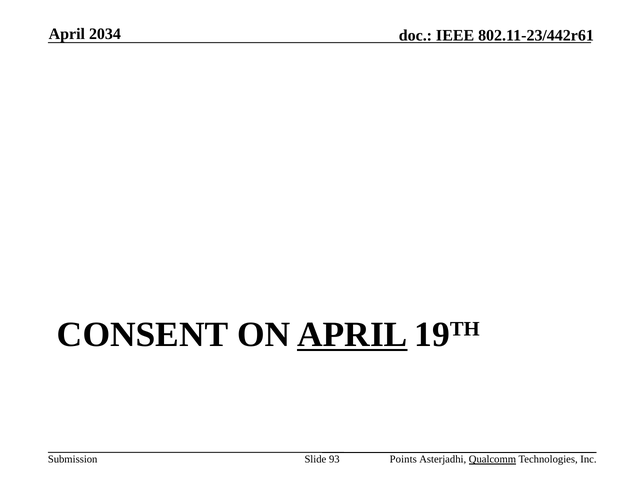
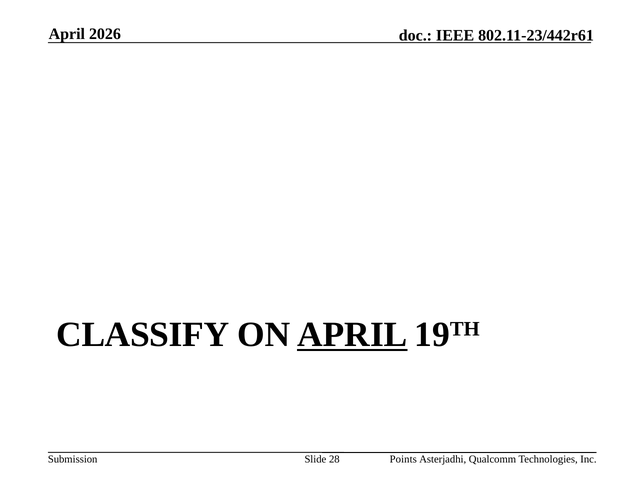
2034: 2034 -> 2026 (105, 34)
CONSENT: CONSENT -> CLASSIFY (143, 335)
93: 93 -> 28 (334, 460)
Qualcomm underline: present -> none (492, 460)
